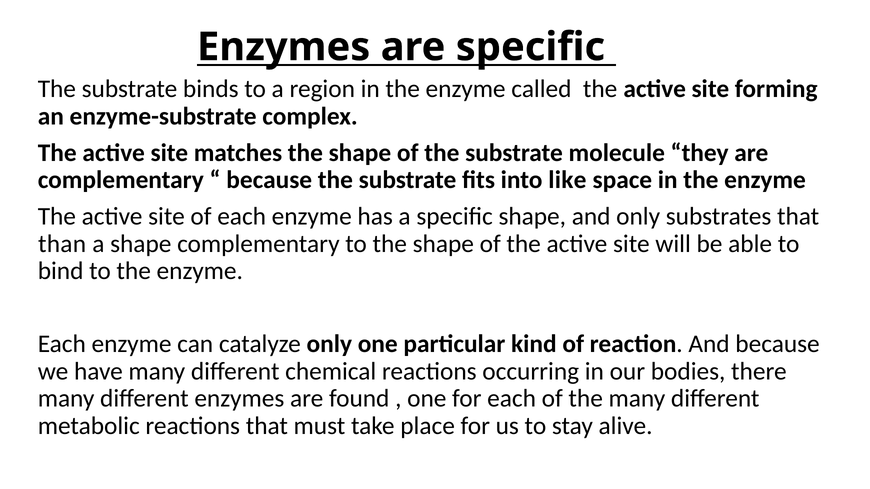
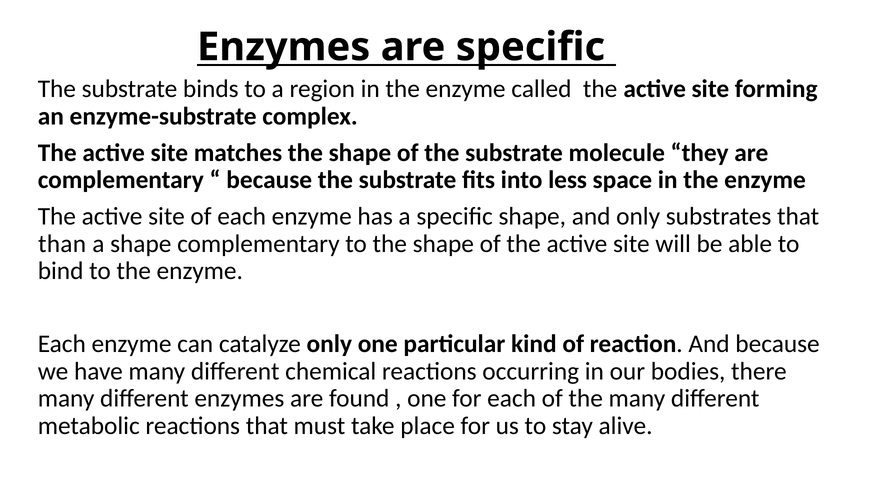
like: like -> less (568, 180)
